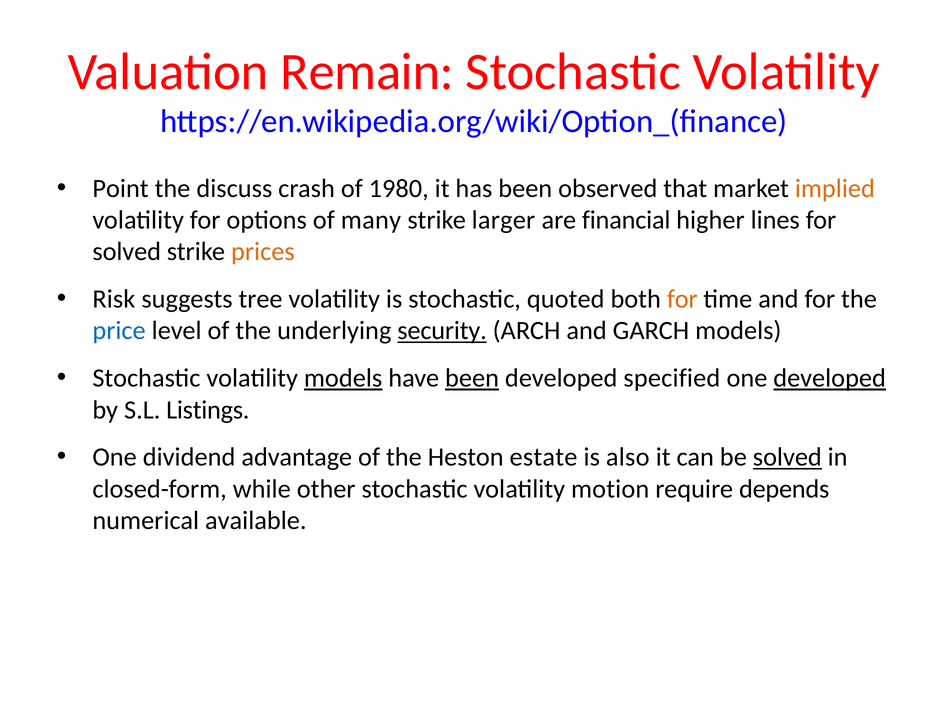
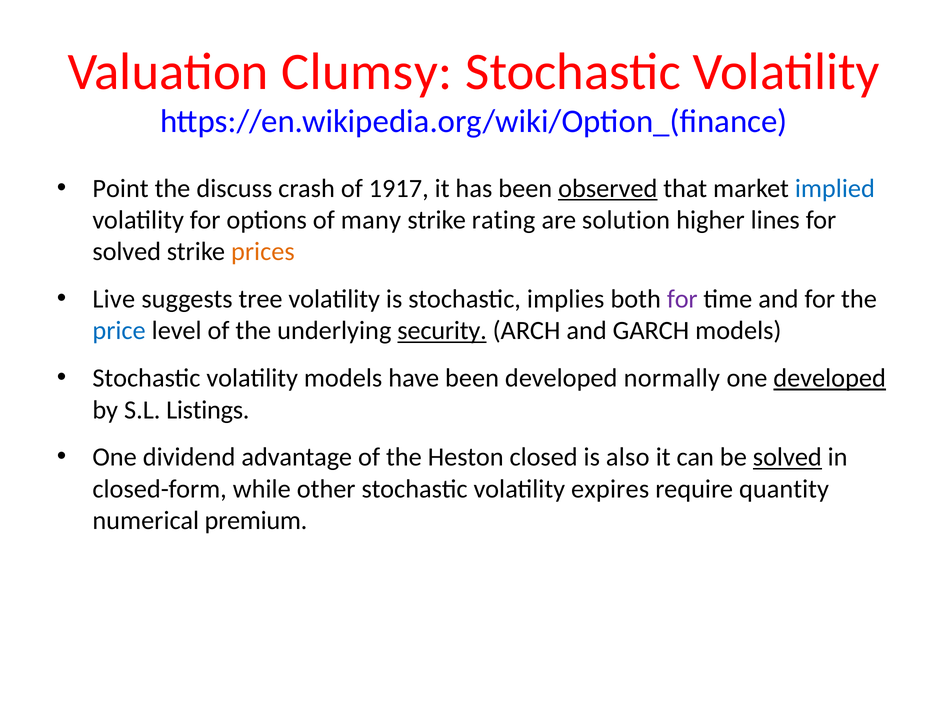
Remain: Remain -> Clumsy (367, 72)
1980: 1980 -> 1917 (399, 188)
observed underline: none -> present (608, 188)
implied colour: orange -> blue (835, 188)
larger: larger -> rating (504, 220)
financial: financial -> solution (626, 220)
Risk: Risk -> Live (114, 299)
quoted: quoted -> implies (566, 299)
for colour: orange -> purple (682, 299)
models underline: present -> none (343, 378)
been underline: present -> none (472, 378)
specified: specified -> normally (672, 378)
estate: estate -> closed (544, 457)
motion: motion -> expires (610, 489)
depends: depends -> quantity (784, 489)
available: available -> premium (256, 521)
